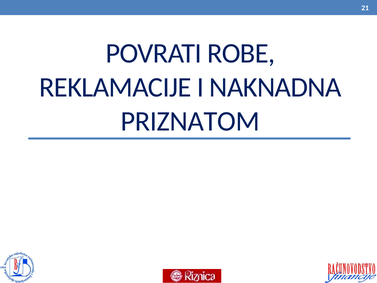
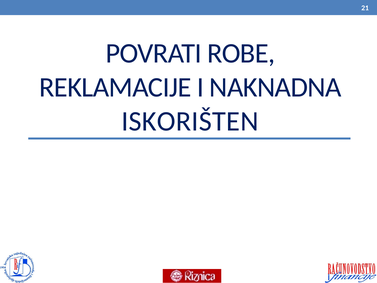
PRIZNATOM: PRIZNATOM -> ISKORIŠTEN (190, 121)
